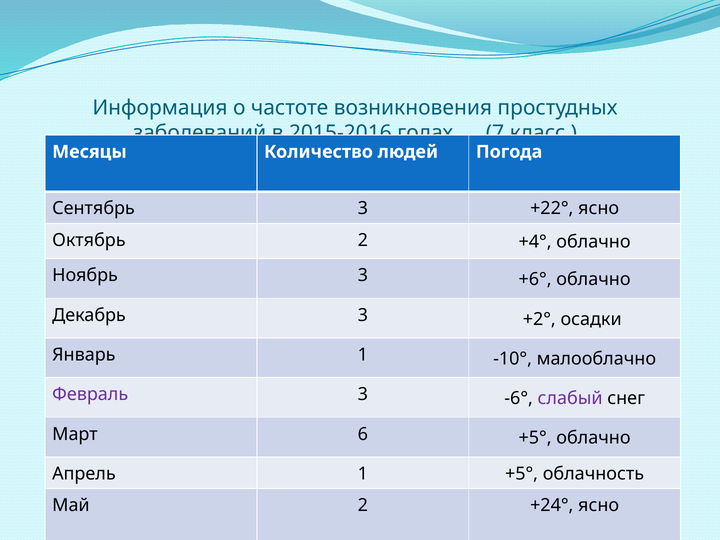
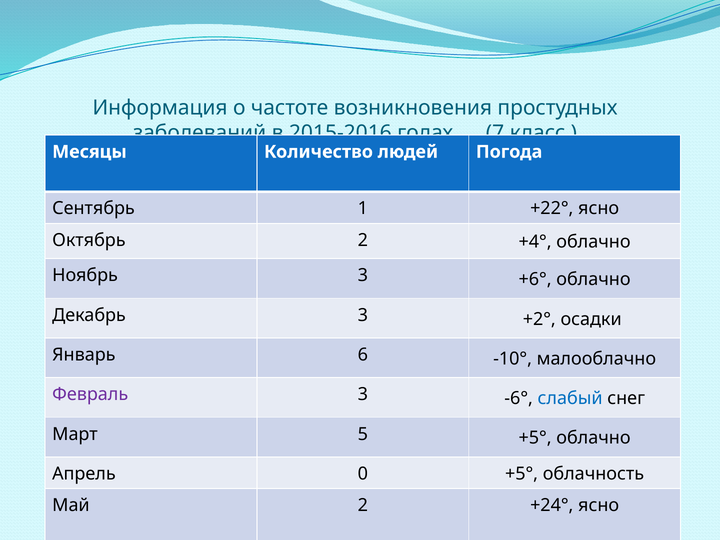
Сентябрь 3: 3 -> 1 (363, 209)
Январь 1: 1 -> 6 (363, 355)
слабый colour: purple -> blue (570, 398)
6: 6 -> 5 (363, 434)
Апрель 1: 1 -> 0 (363, 474)
